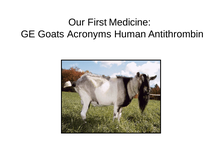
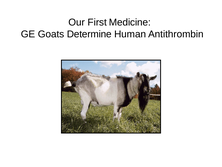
Acronyms: Acronyms -> Determine (89, 34)
